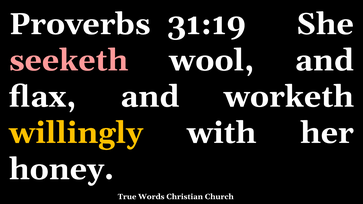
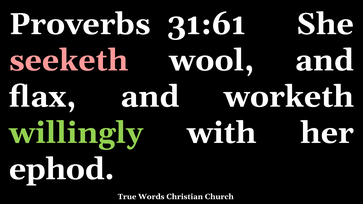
31:19: 31:19 -> 31:61 (207, 24)
willingly colour: yellow -> light green (76, 133)
honey: honey -> ephod (62, 169)
